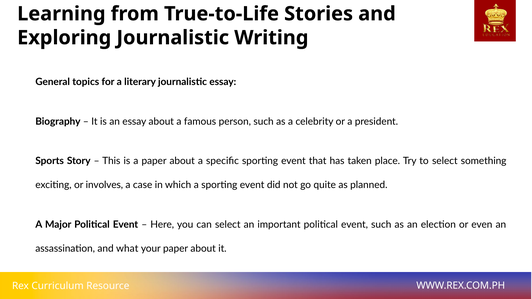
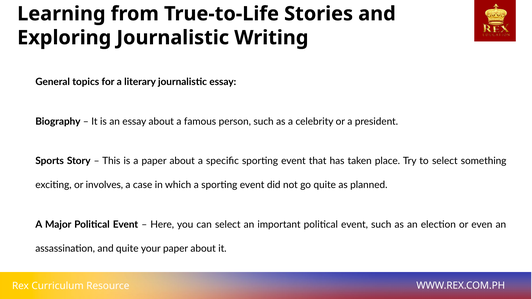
and what: what -> quite (127, 249)
